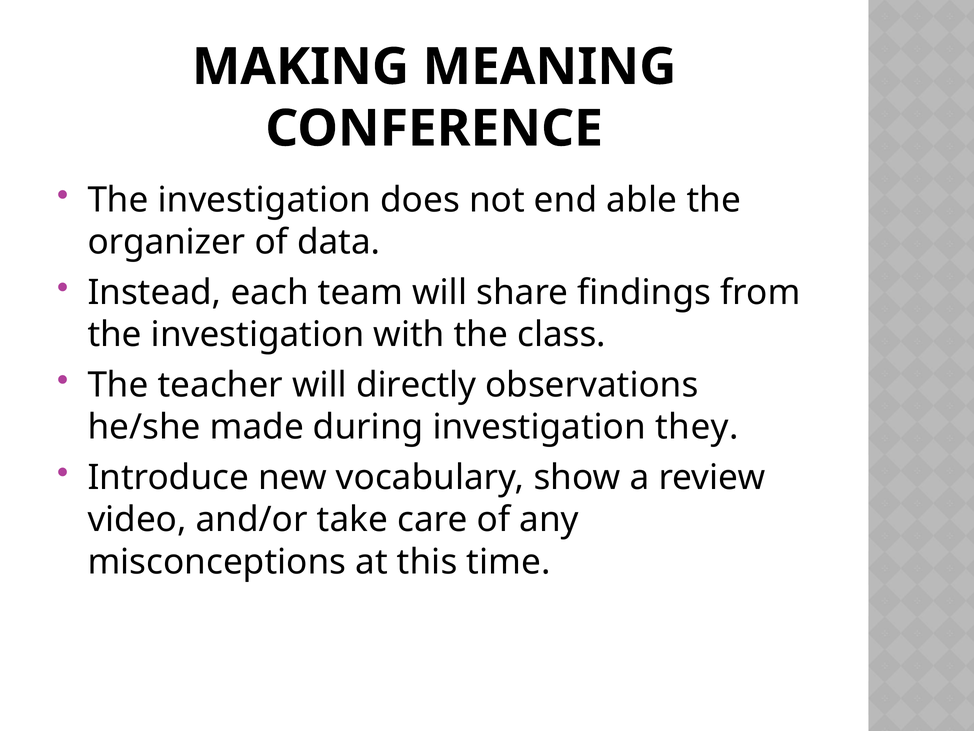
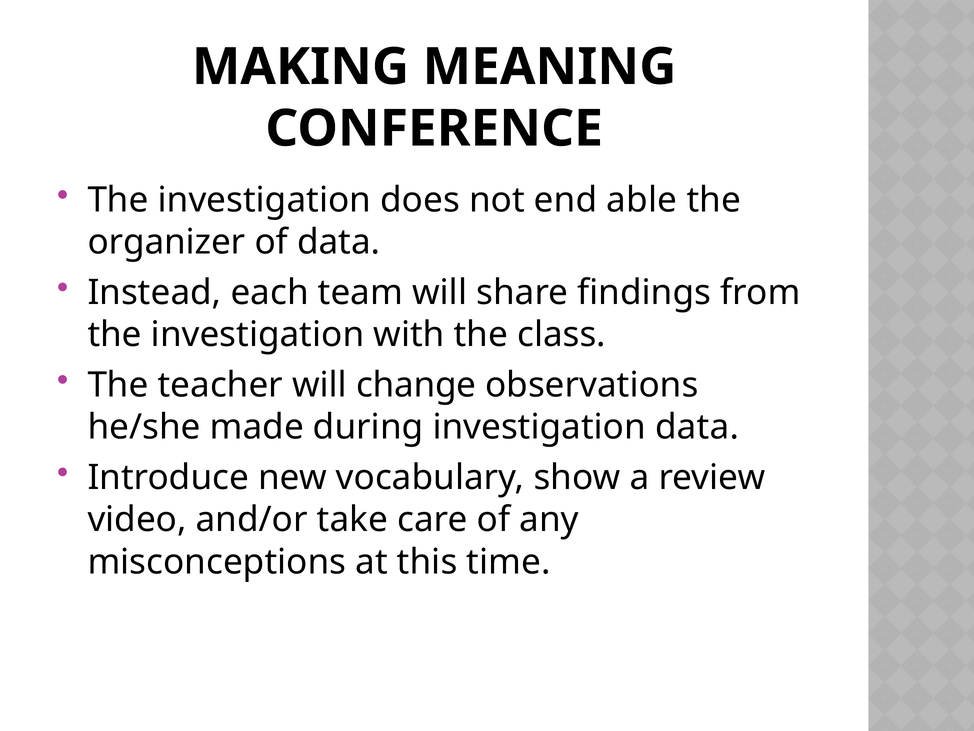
directly: directly -> change (416, 385)
investigation they: they -> data (697, 427)
